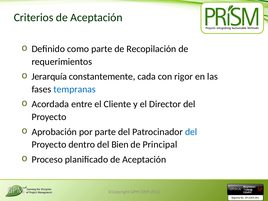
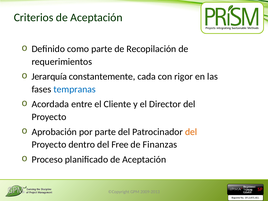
del colour: blue -> orange (191, 132)
Bien: Bien -> Free (120, 145)
Principal: Principal -> Finanzas (160, 145)
